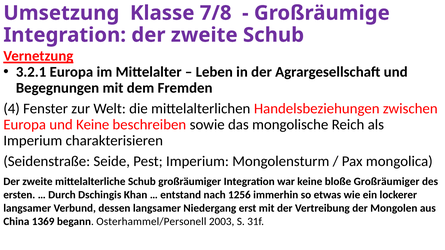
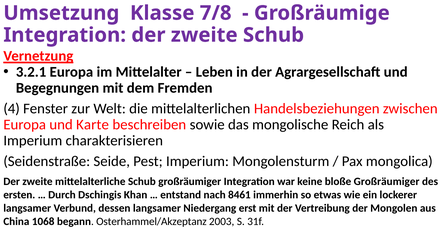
und Keine: Keine -> Karte (93, 125)
1256: 1256 -> 8461 (239, 195)
1369: 1369 -> 1068 (43, 222)
Osterhammel/Personell: Osterhammel/Personell -> Osterhammel/Akzeptanz (151, 222)
